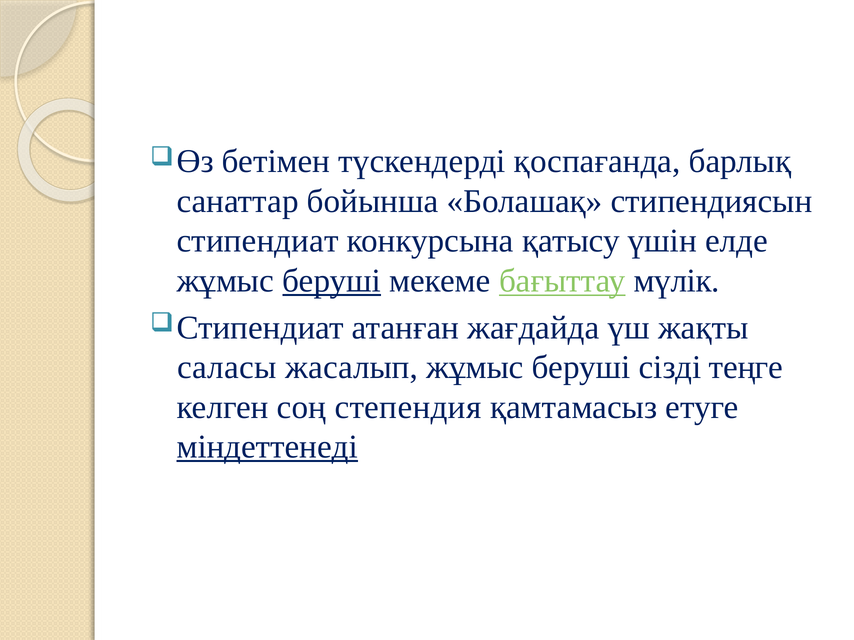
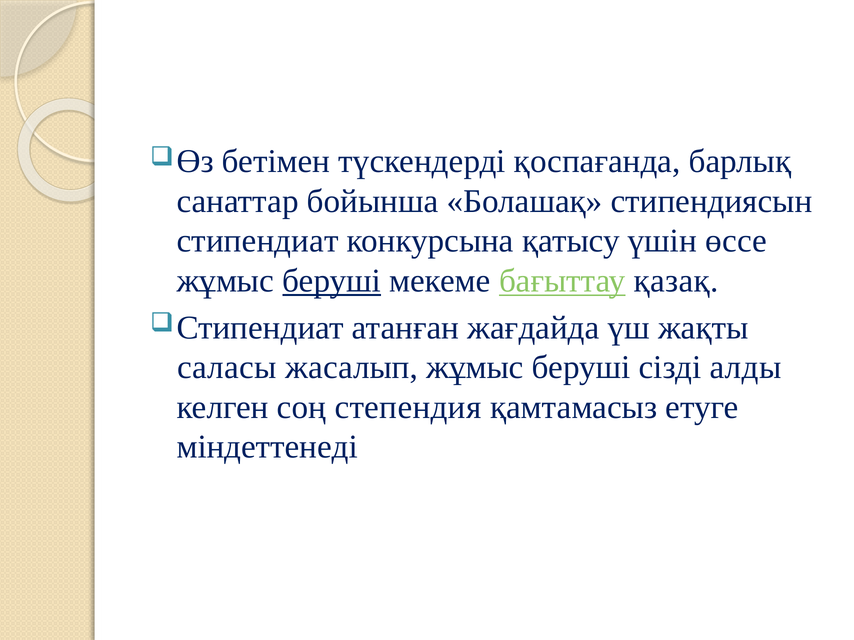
елде: елде -> өссе (736, 241)
мүлік: мүлік -> қазақ (676, 281)
теңге: теңге -> алды (746, 368)
міндеттенеді underline: present -> none (267, 447)
